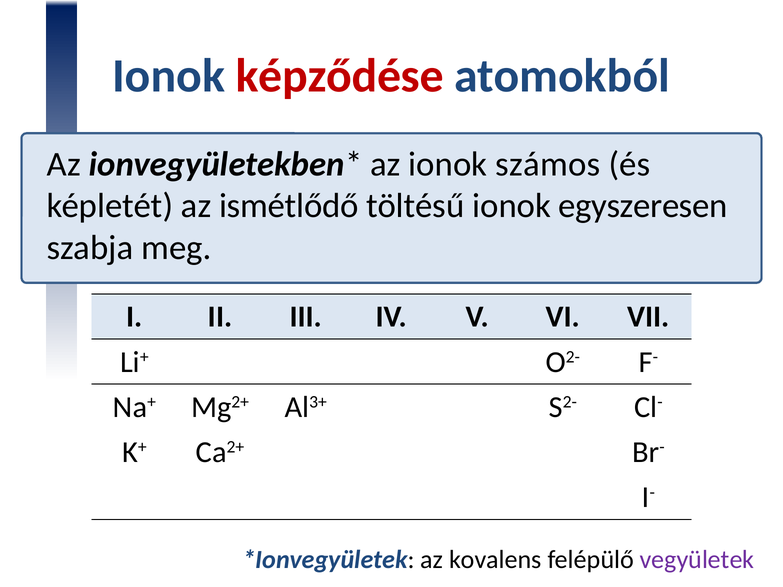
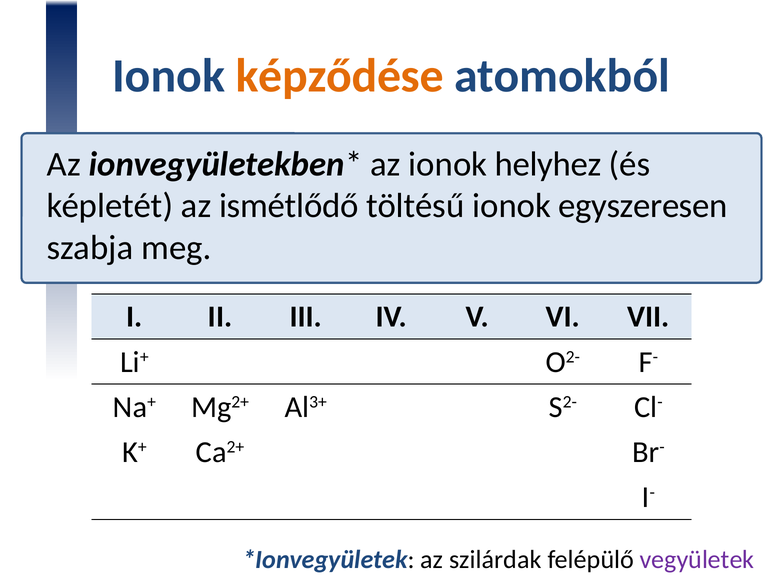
képződése colour: red -> orange (340, 76)
számos: számos -> helyhez (548, 164)
kovalens: kovalens -> szilárdak (495, 560)
